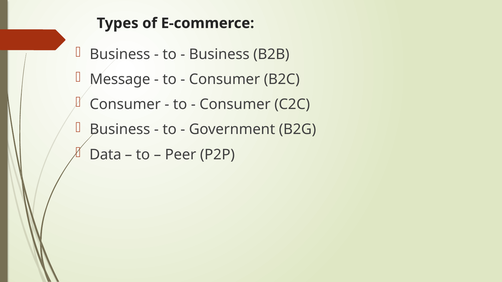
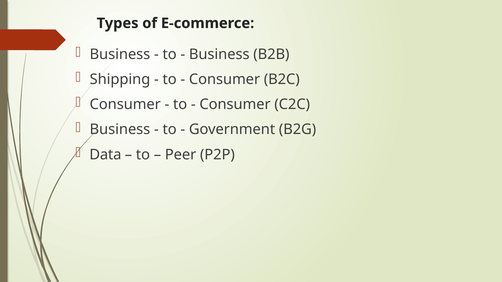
Message: Message -> Shipping (120, 79)
